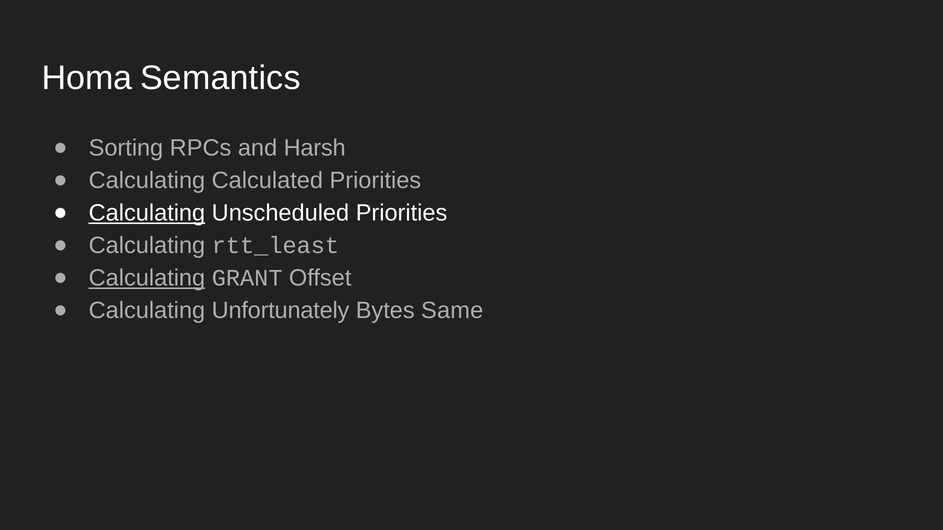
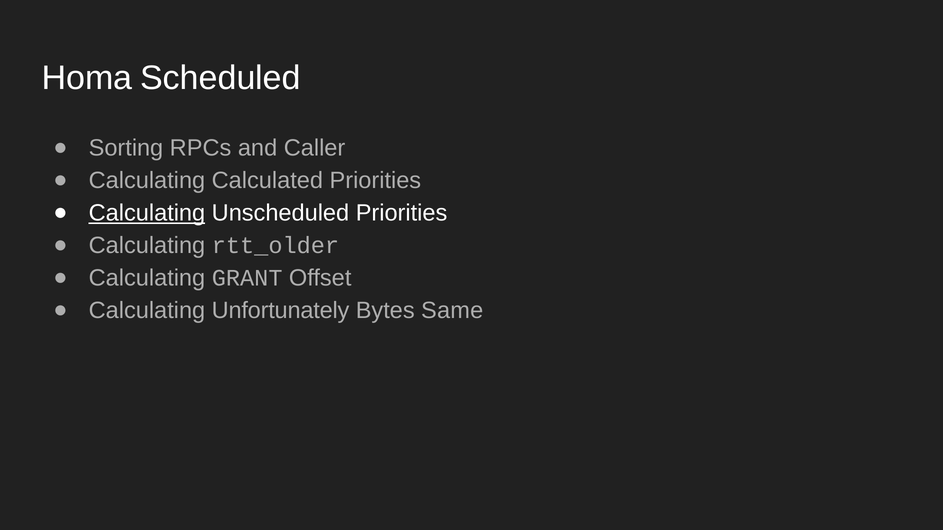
Semantics: Semantics -> Scheduled (220, 78)
Harsh: Harsh -> Caller (315, 148)
rtt_least: rtt_least -> rtt_older (275, 246)
Calculating underline: present -> none (147, 278)
